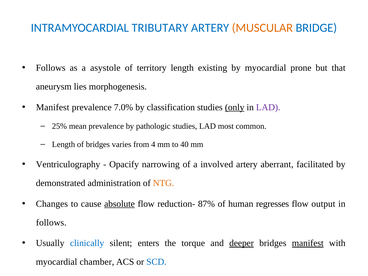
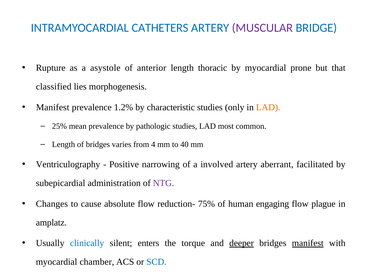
TRIBUTARY: TRIBUTARY -> CATHETERS (160, 28)
MUSCULAR colour: orange -> purple (262, 28)
Follows: Follows -> Rupture (51, 68)
territory: territory -> anterior (152, 68)
existing: existing -> thoracic (213, 68)
aneurysm: aneurysm -> classified (54, 87)
7.0%: 7.0% -> 1.2% (124, 107)
classification: classification -> characteristic (171, 107)
only underline: present -> none (235, 107)
LAD colour: purple -> orange (268, 107)
Opacify: Opacify -> Positive (124, 164)
demonstrated: demonstrated -> subepicardial (61, 183)
NTG colour: orange -> purple (164, 183)
absolute underline: present -> none (120, 204)
87%: 87% -> 75% (206, 204)
regresses: regresses -> engaging (273, 204)
output: output -> plague (323, 204)
follows: follows -> amplatz (51, 223)
